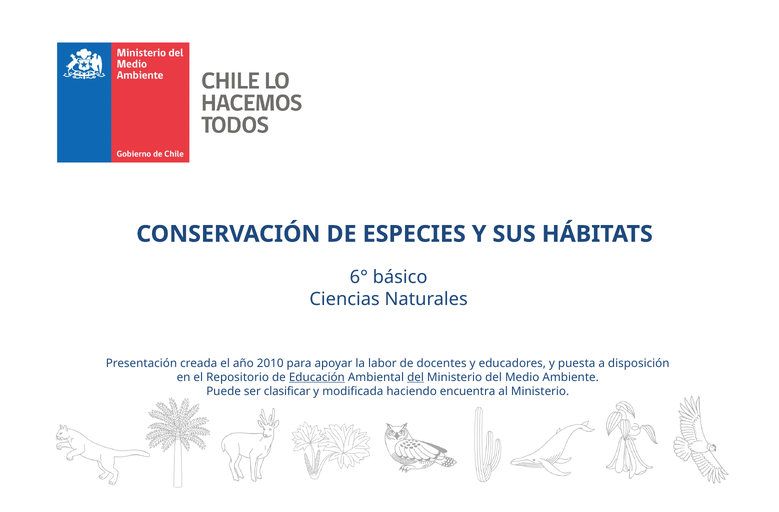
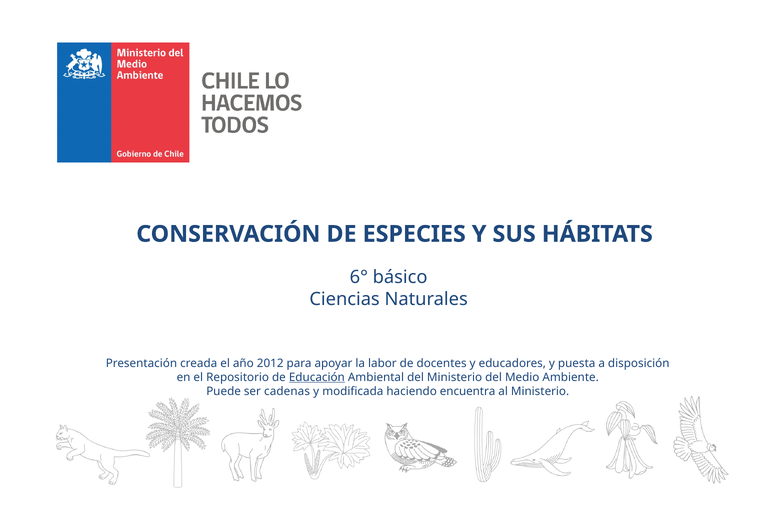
2010: 2010 -> 2012 (270, 363)
del underline: present -> none (416, 377)
clasificar: clasificar -> cadenas (287, 391)
